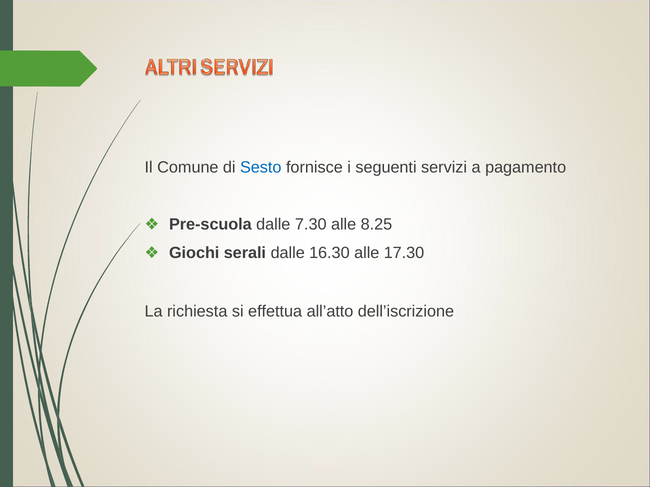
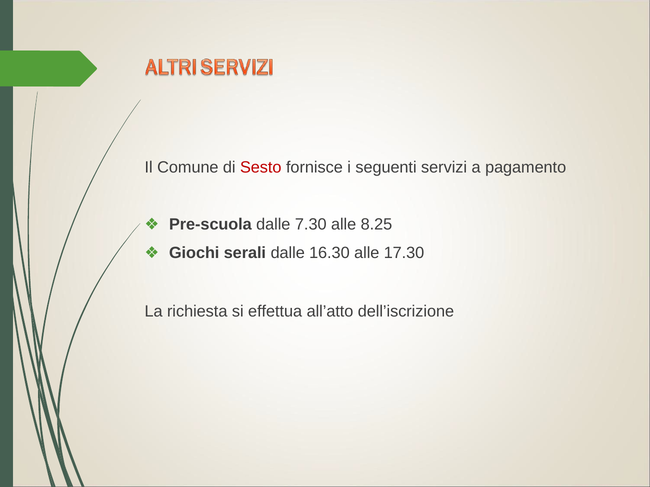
Sesto colour: blue -> red (261, 168)
